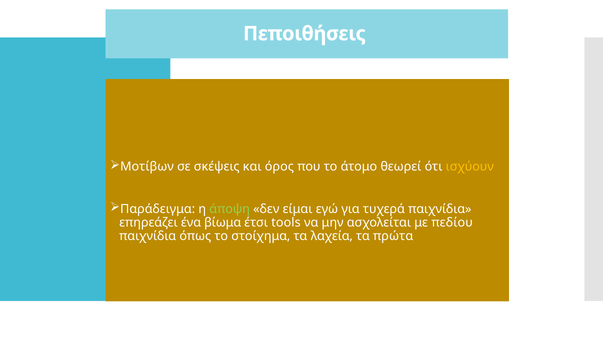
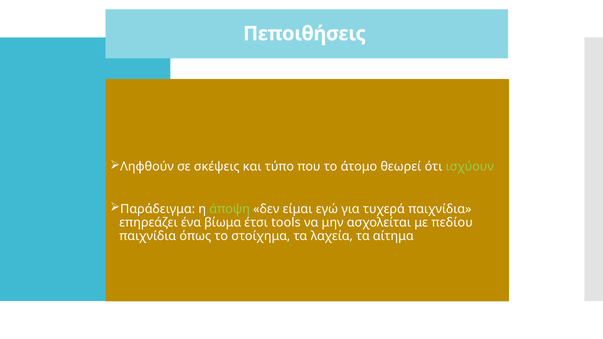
Μοτίβων: Μοτίβων -> Ληφθούν (147, 167)
όρος: όρος -> τύπο (279, 167)
ισχύουν colour: yellow -> light green (470, 167)
πρώτα: πρώτα -> αίτημα (393, 236)
